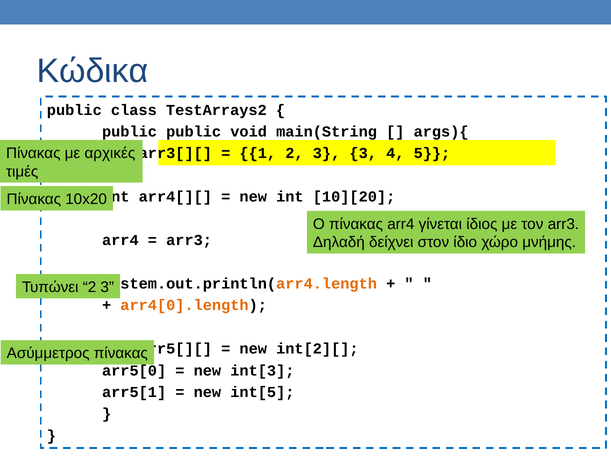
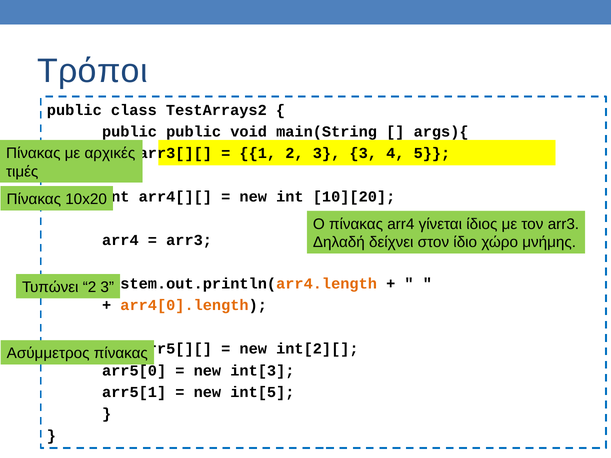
Κώδικα: Κώδικα -> Τρόποι (92, 71)
